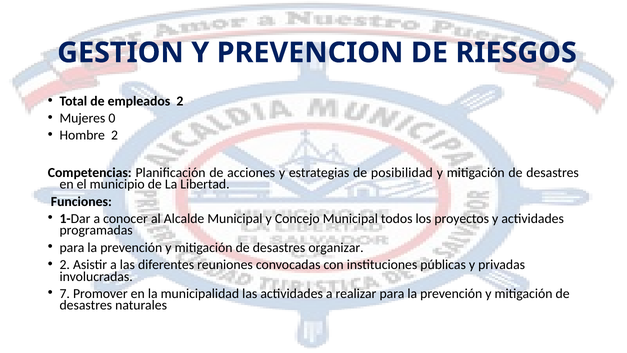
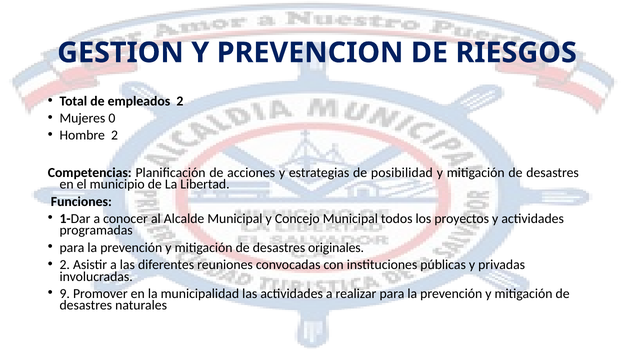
organizar: organizar -> originales (336, 247)
7: 7 -> 9 (65, 293)
